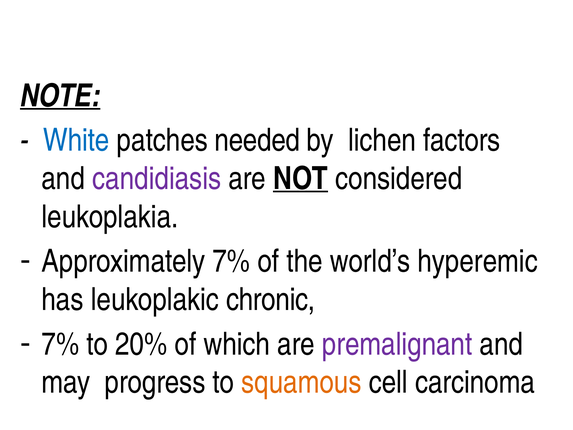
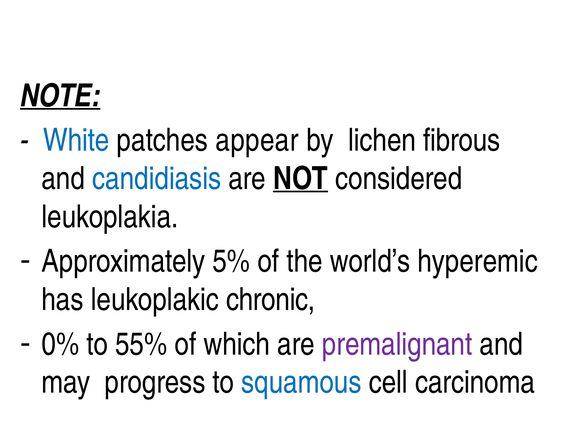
needed: needed -> appear (257, 140)
factors: factors -> fibrous (462, 140)
candidiasis colour: purple -> blue (157, 179)
Approximately 7%: 7% -> 5% (231, 261)
7%: 7% -> 0% (60, 344)
20%: 20% -> 55% (141, 344)
squamous colour: orange -> blue (301, 382)
